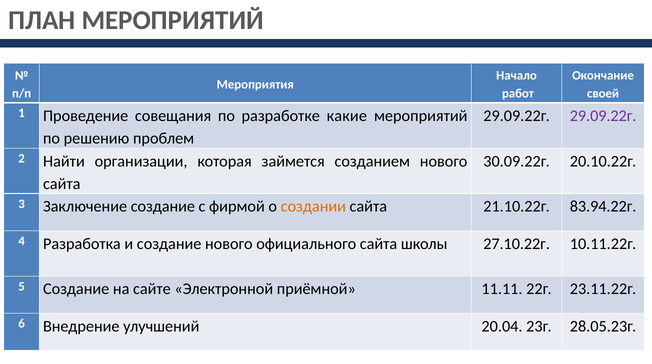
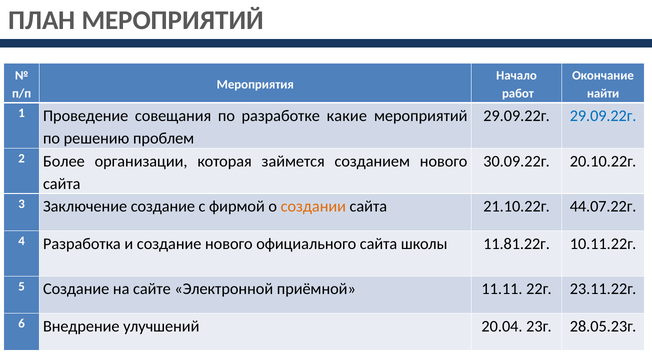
своей: своей -> найти (603, 93)
29.09.22г colour: purple -> blue (603, 116)
Найти: Найти -> Более (64, 161)
83.94.22г: 83.94.22г -> 44.07.22г (603, 207)
27.10.22г: 27.10.22г -> 11.81.22г (517, 244)
